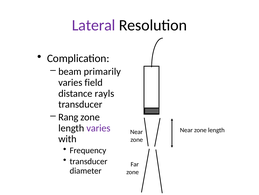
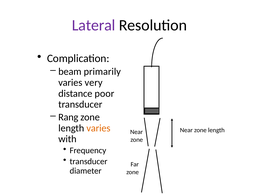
field: field -> very (94, 82)
rayls: rayls -> poor (104, 93)
varies colour: purple -> orange (98, 128)
